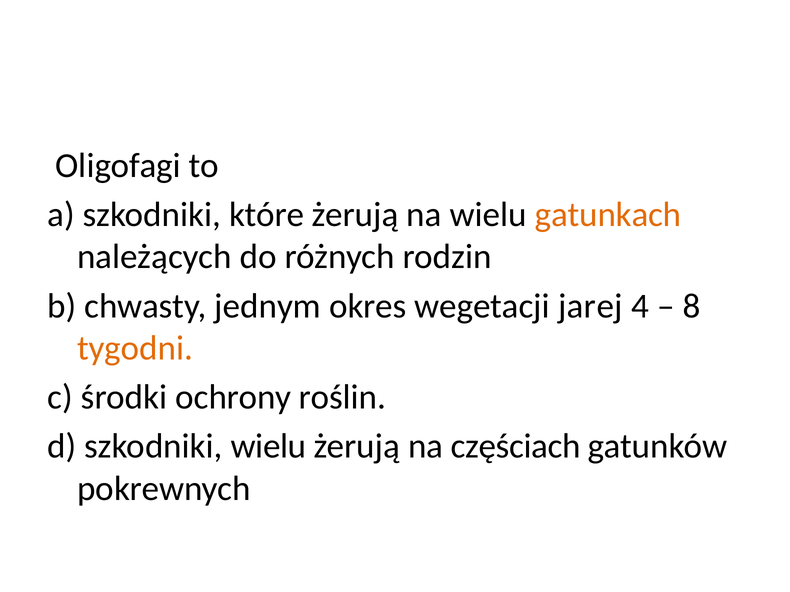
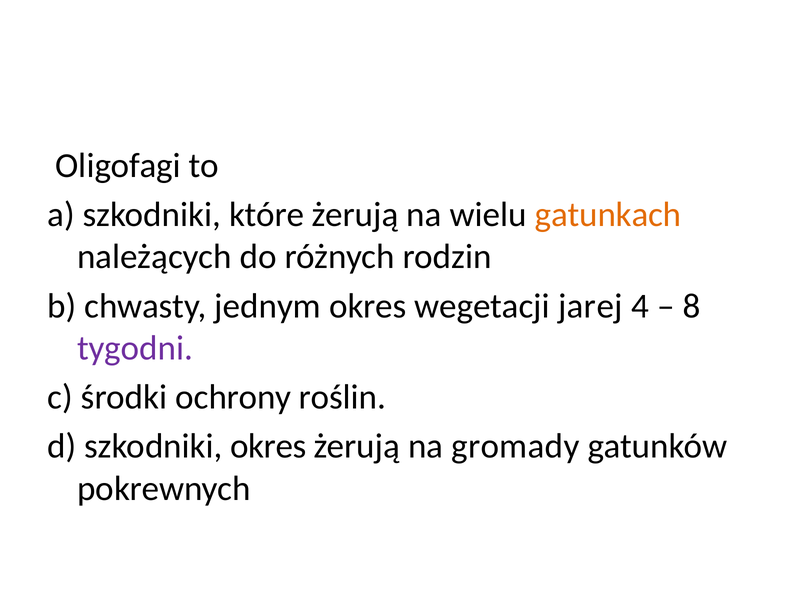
tygodni colour: orange -> purple (135, 348)
szkodniki wielu: wielu -> okres (268, 447)
częściach: częściach -> gromady (515, 447)
